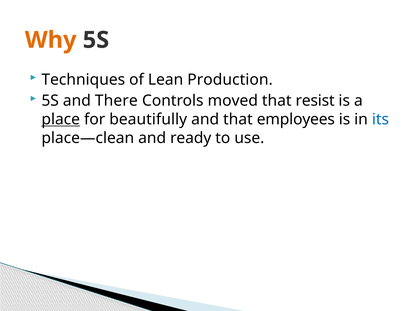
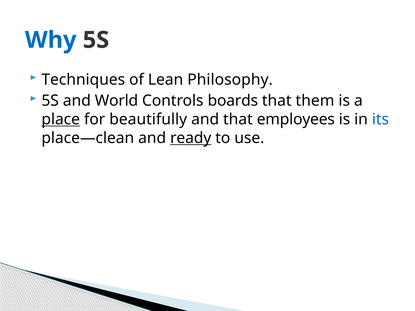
Why colour: orange -> blue (51, 40)
Production: Production -> Philosophy (230, 80)
There: There -> World (116, 101)
moved: moved -> boards (233, 101)
resist: resist -> them (315, 101)
ready underline: none -> present (191, 138)
